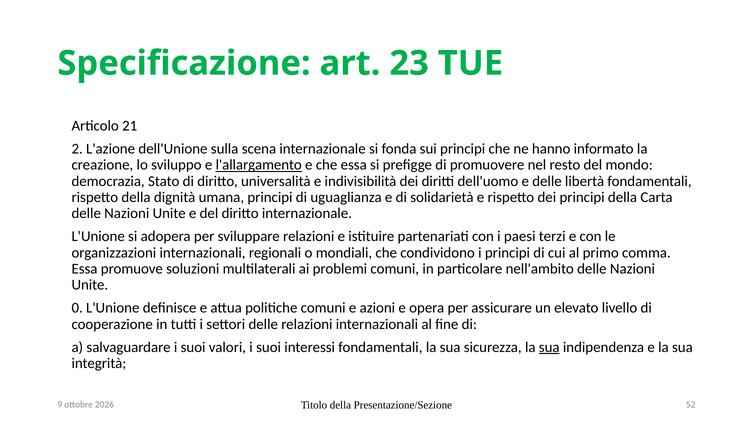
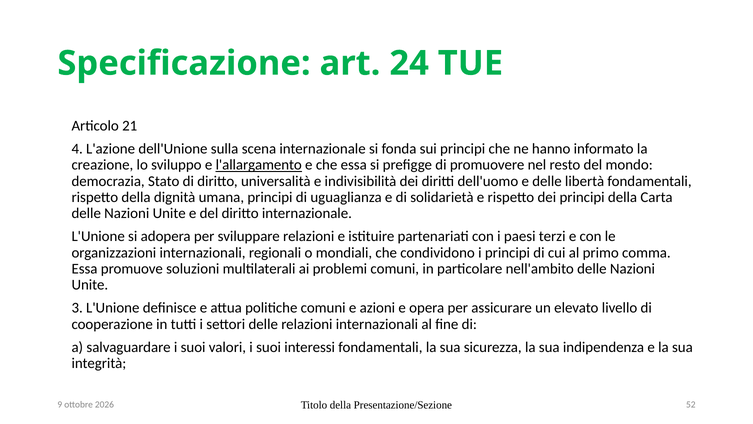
23: 23 -> 24 (409, 63)
2: 2 -> 4 (77, 149)
0: 0 -> 3 (77, 308)
sua underline: present -> none (549, 347)
